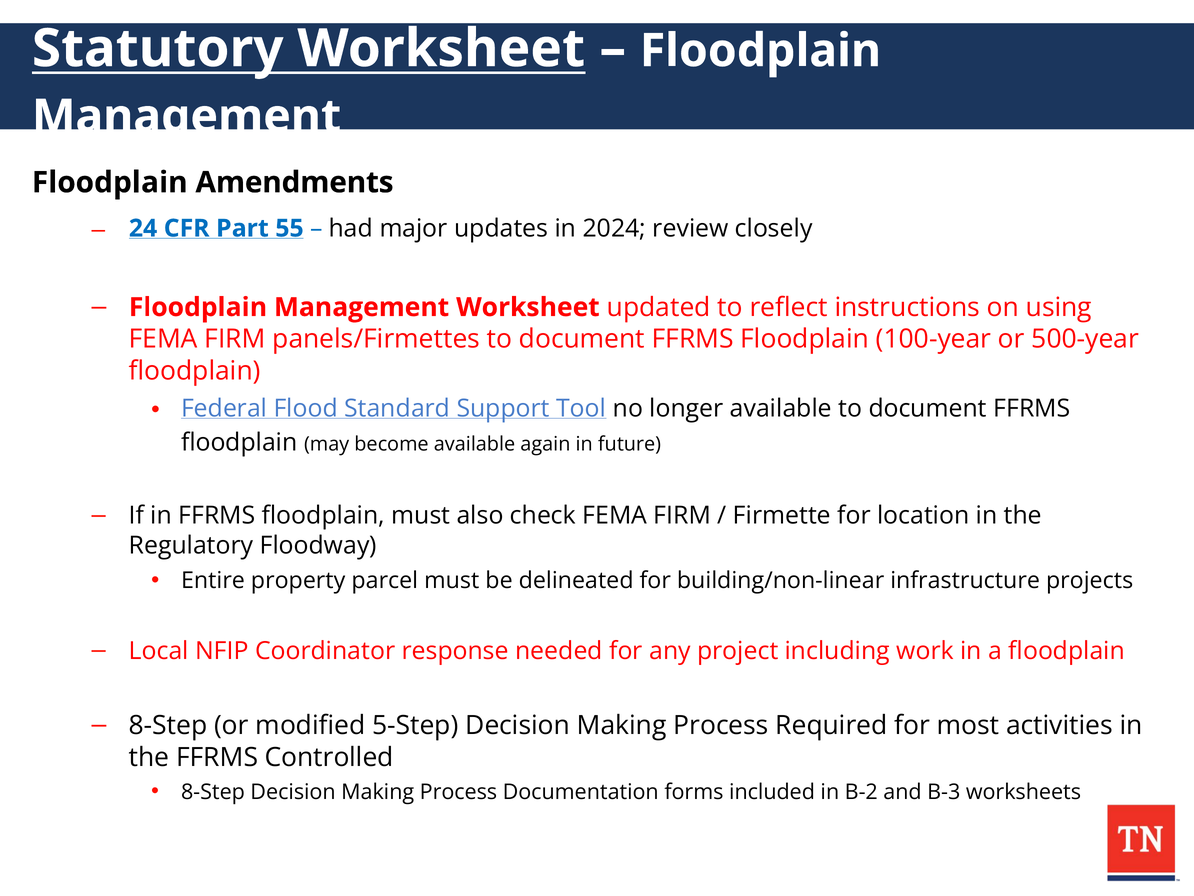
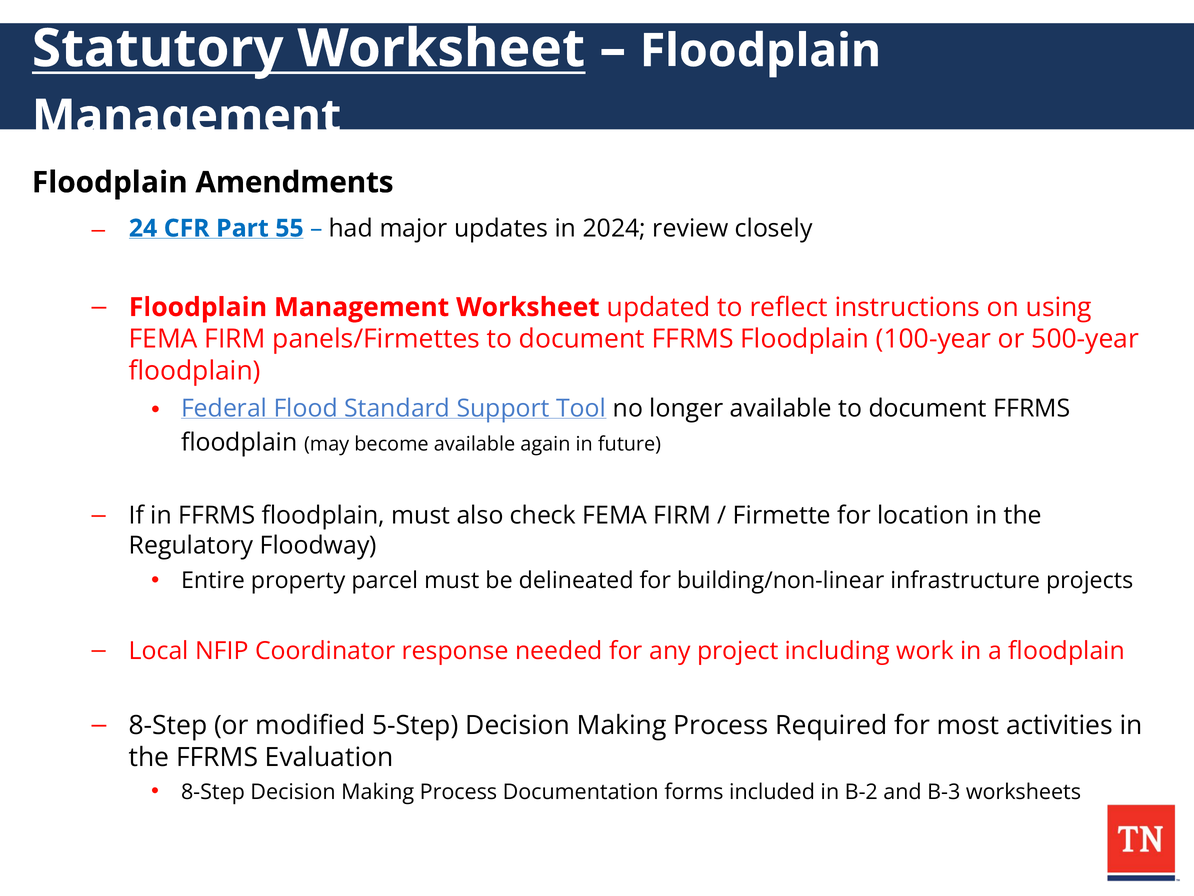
Controlled: Controlled -> Evaluation (329, 757)
